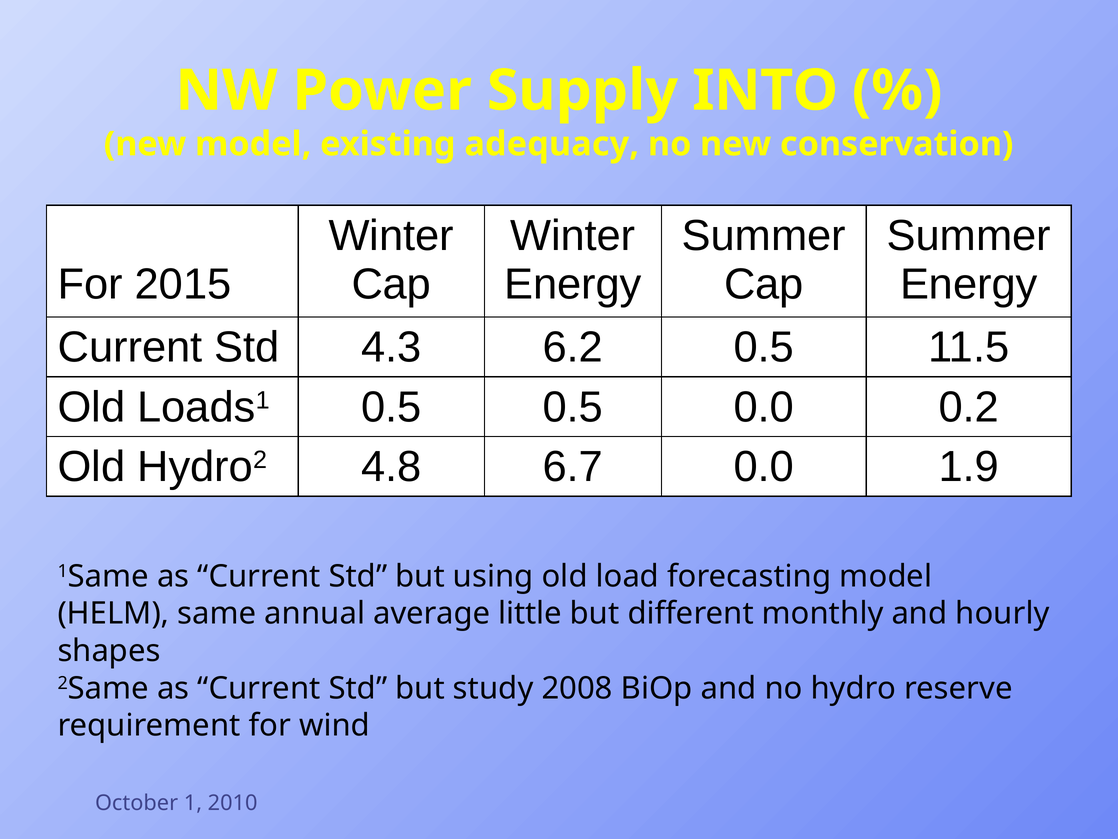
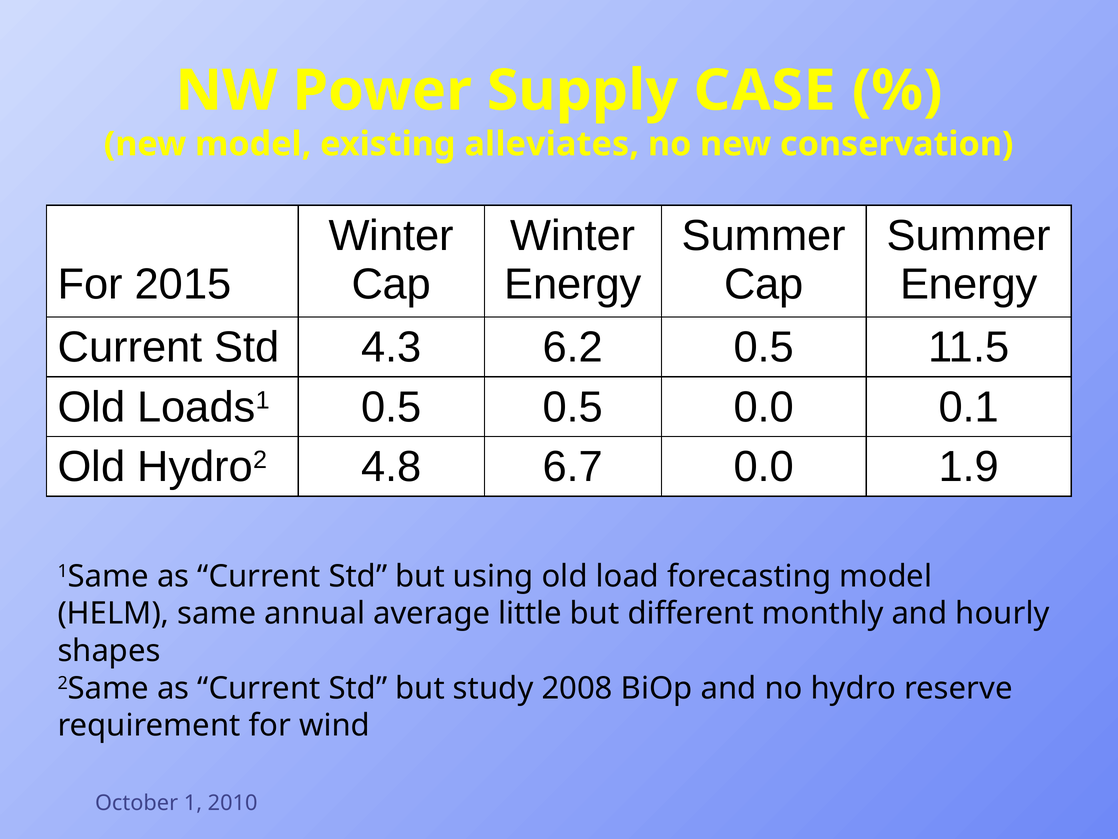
INTO: INTO -> CASE (765, 91)
adequacy: adequacy -> alleviates (552, 144)
0.2: 0.2 -> 0.1 (969, 407)
